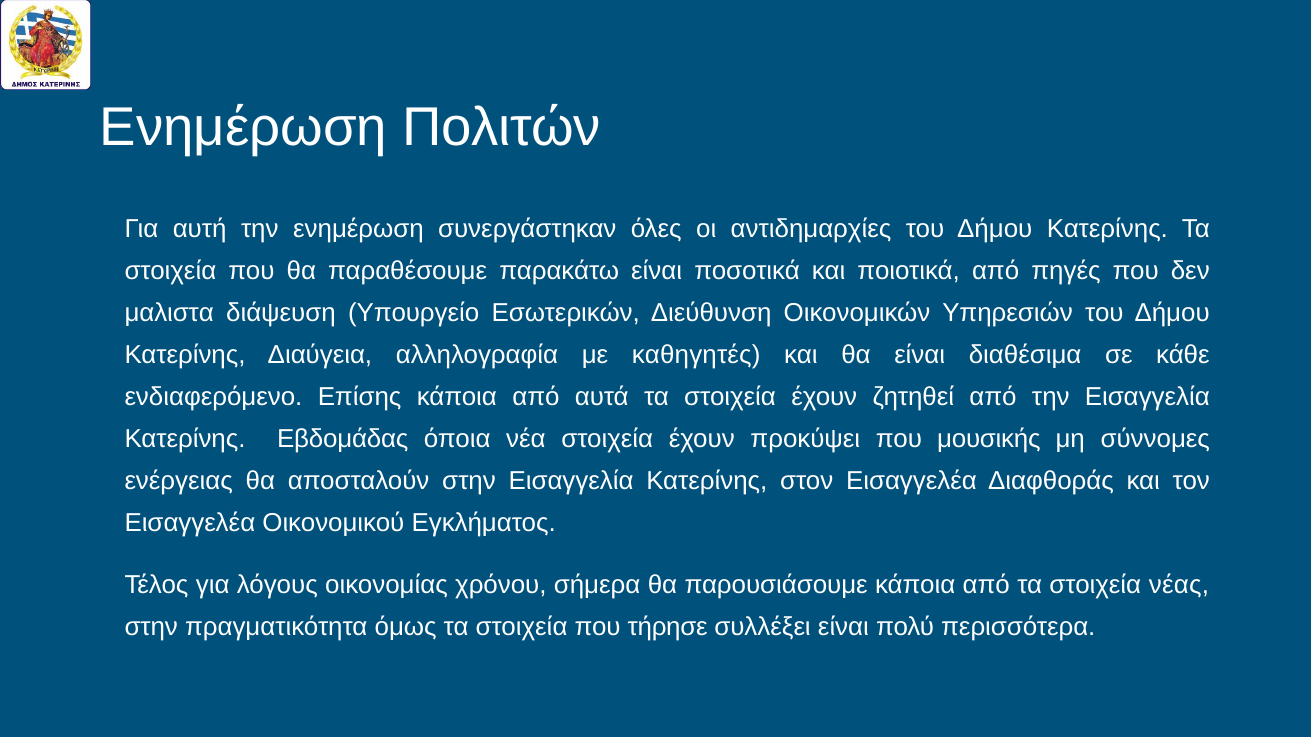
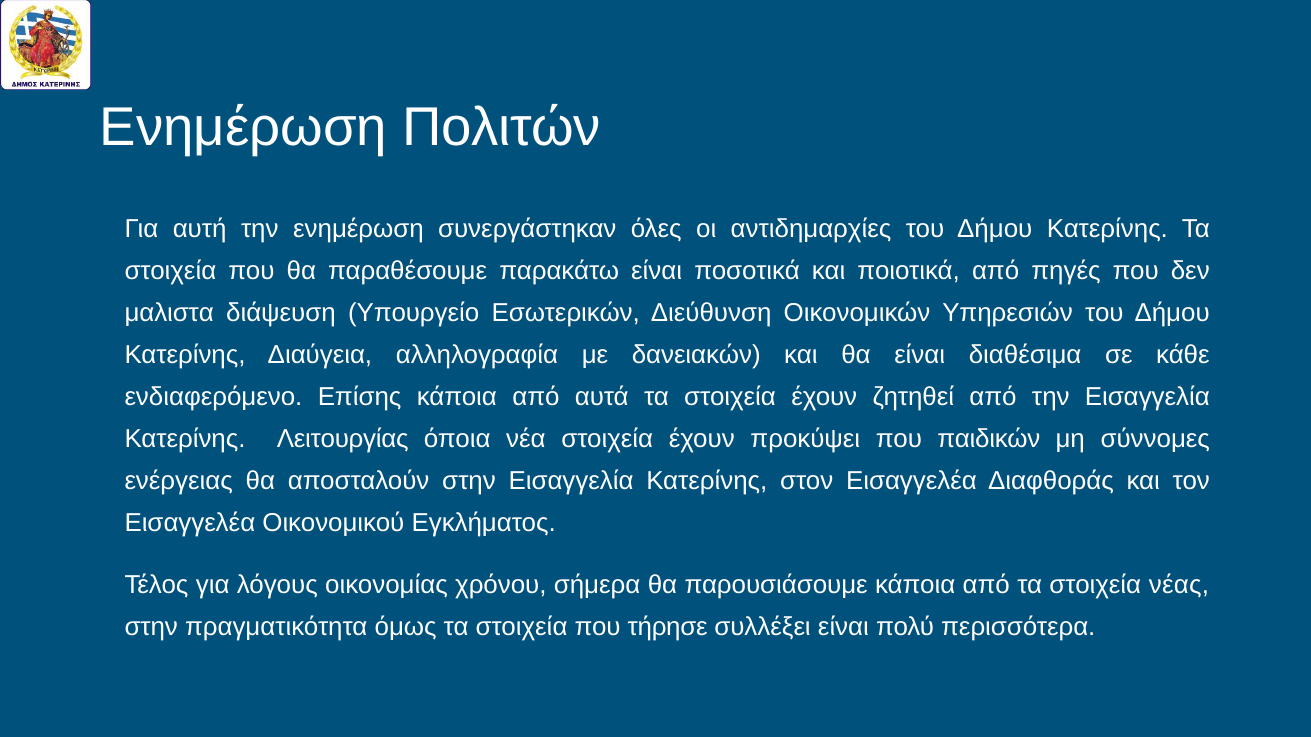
καθηγητές: καθηγητές -> δανειακών (696, 355)
Εβδομάδας: Εβδομάδας -> Λειτουργίας (343, 439)
μουσικής: μουσικής -> παιδικών (989, 439)
